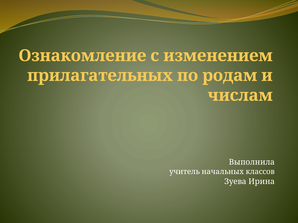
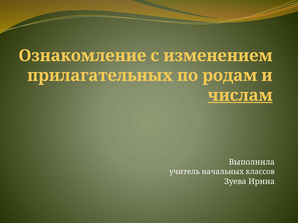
числам underline: none -> present (240, 96)
